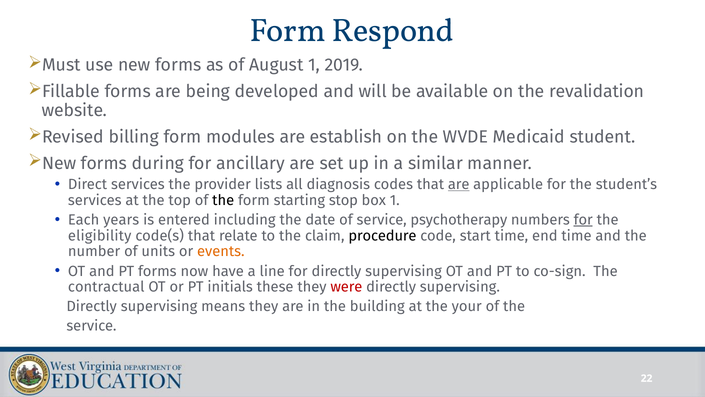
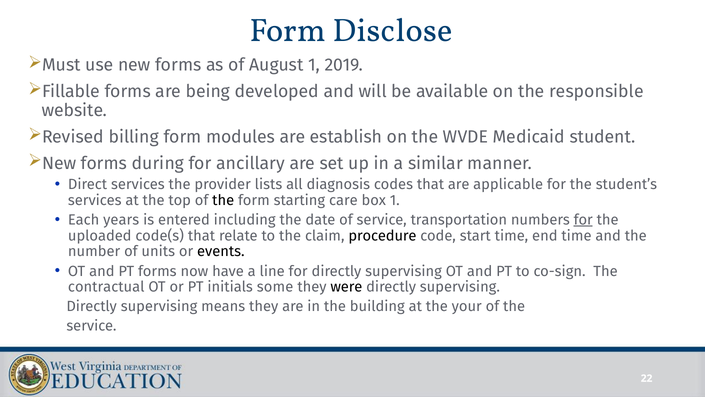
Respond: Respond -> Disclose (393, 30)
revalidation: revalidation -> responsible (596, 91)
are underline: present -> none (459, 184)
stop: stop -> care (343, 200)
psychotherapy: psychotherapy -> transportation (459, 220)
eligibility: eligibility -> uploaded (100, 235)
events colour: orange -> black (221, 251)
these: these -> some (275, 287)
were colour: red -> black (346, 287)
